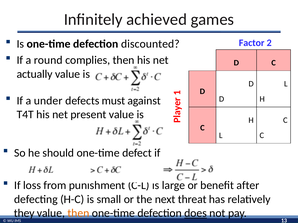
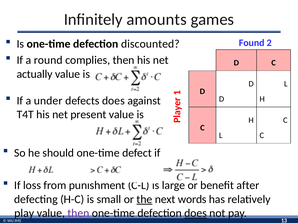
achieved: achieved -> amounts (157, 20)
Factor: Factor -> Found (252, 43)
defects must: must -> does (113, 101)
the underline: none -> present (144, 200)
threat: threat -> words (192, 200)
they: they -> play (24, 214)
then colour: orange -> purple (78, 214)
